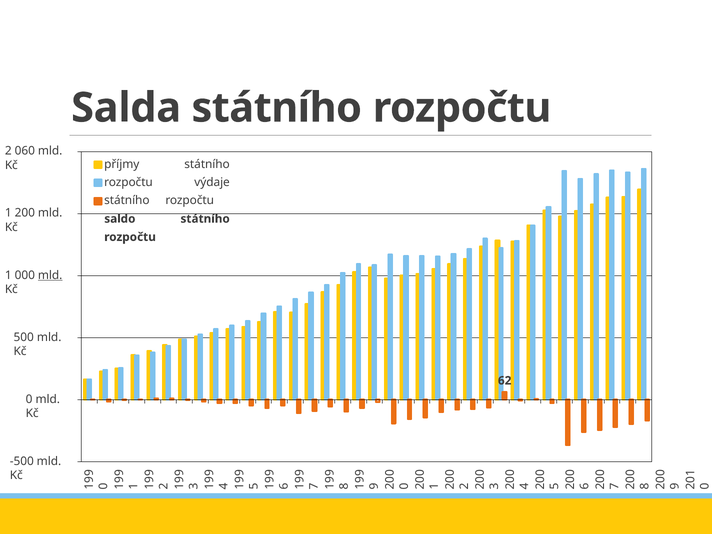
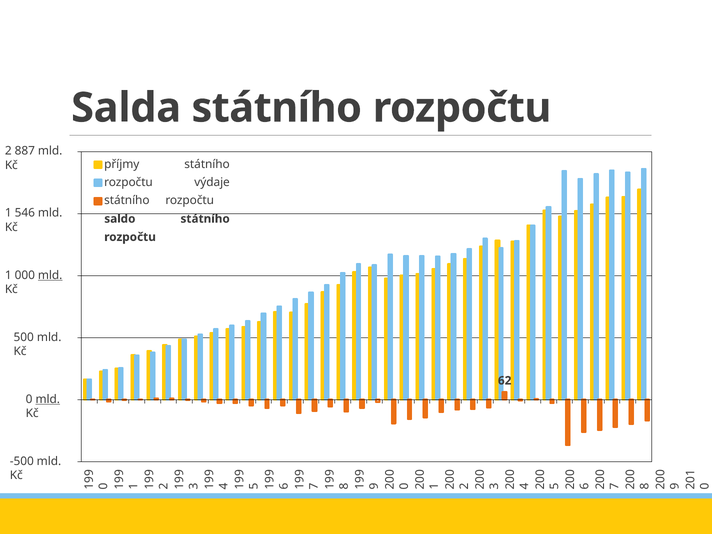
060: 060 -> 887 (25, 151)
200: 200 -> 546 (25, 213)
mld underline: none -> present (48, 399)
